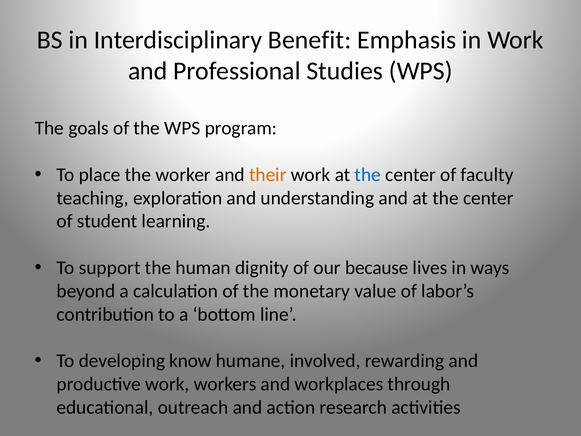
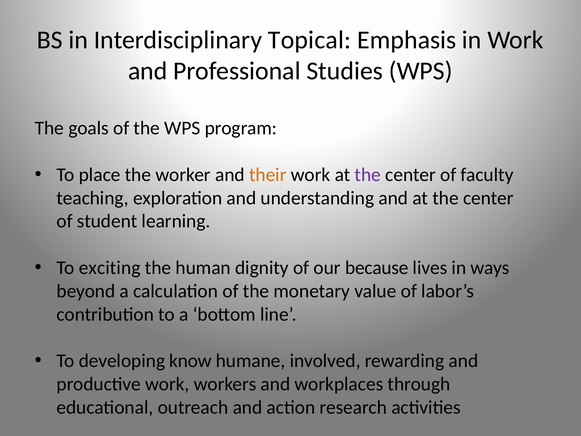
Benefit: Benefit -> Topical (310, 40)
the colour: blue -> purple (368, 175)
support: support -> exciting (110, 268)
